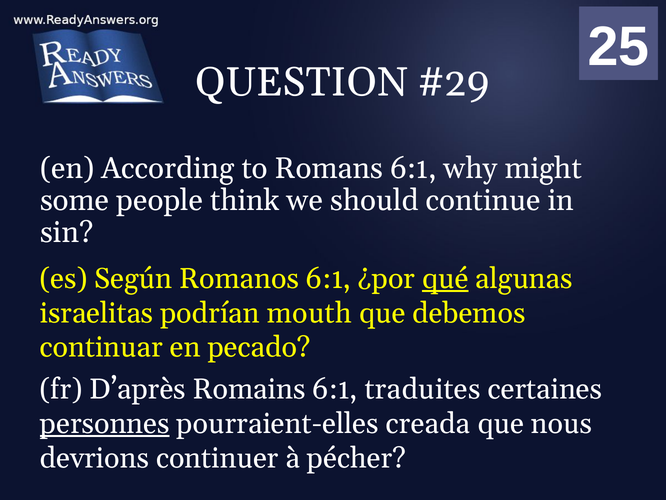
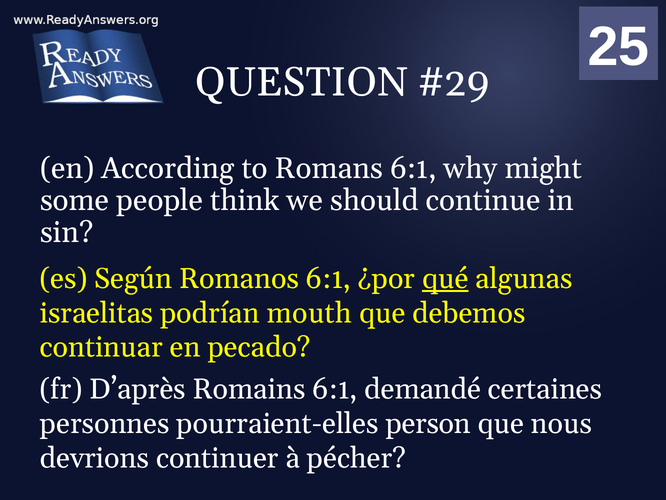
traduites: traduites -> demandé (423, 389)
personnes underline: present -> none (105, 423)
creada: creada -> person (428, 423)
